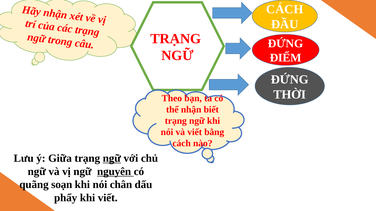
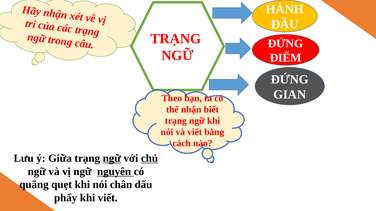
CÁCH: CÁCH -> HÀNH (285, 9)
THỜI: THỜI -> GIAN (290, 95)
chủ underline: none -> present (149, 159)
soạn: soạn -> quẹt (62, 185)
